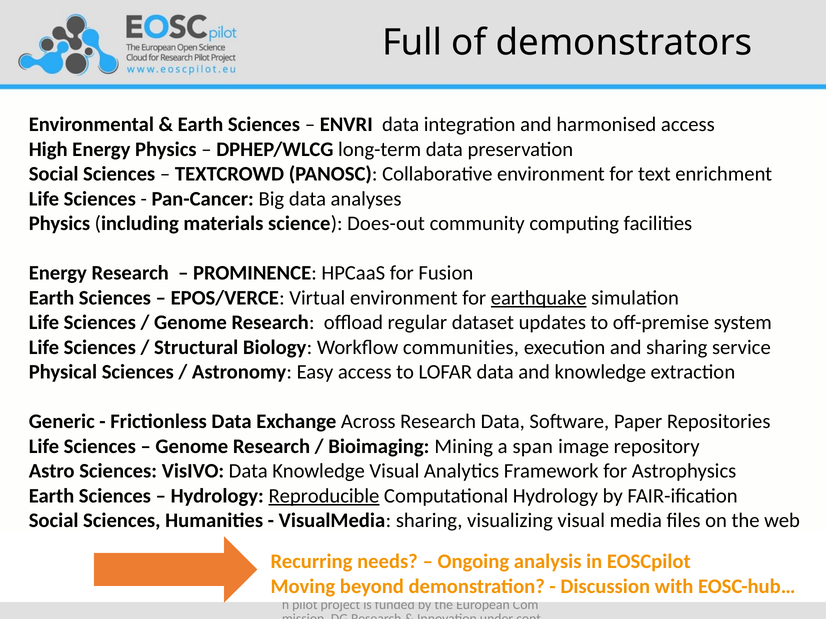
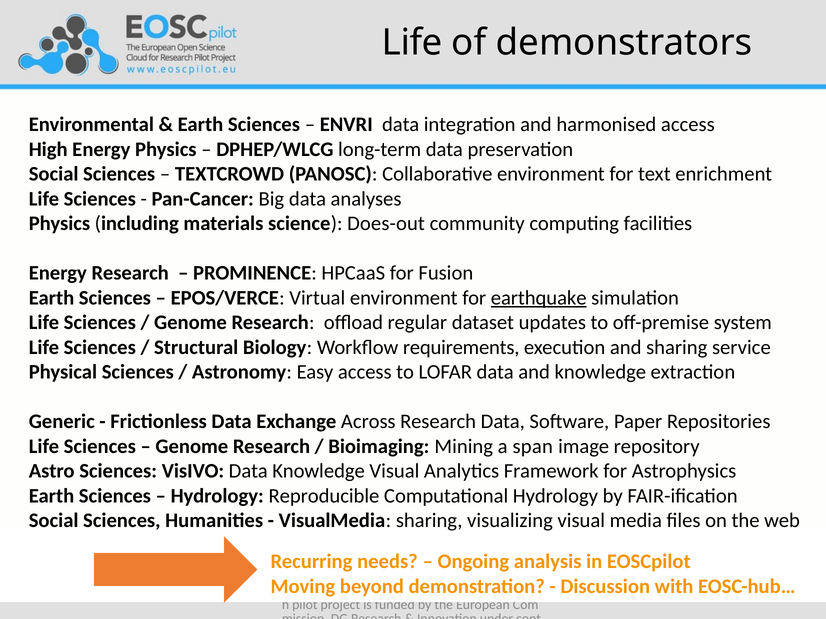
Full: Full -> Life (412, 43)
communities: communities -> requirements (461, 348)
Reproducible underline: present -> none (324, 496)
